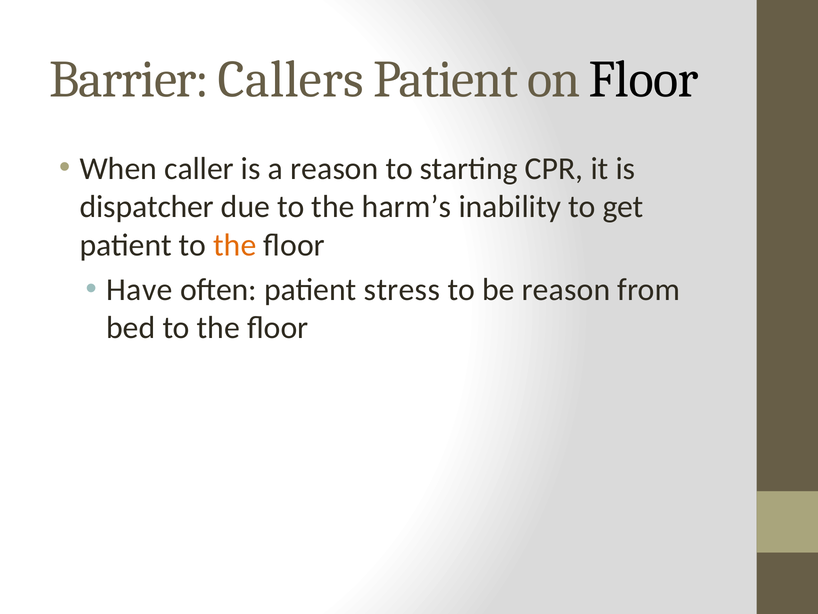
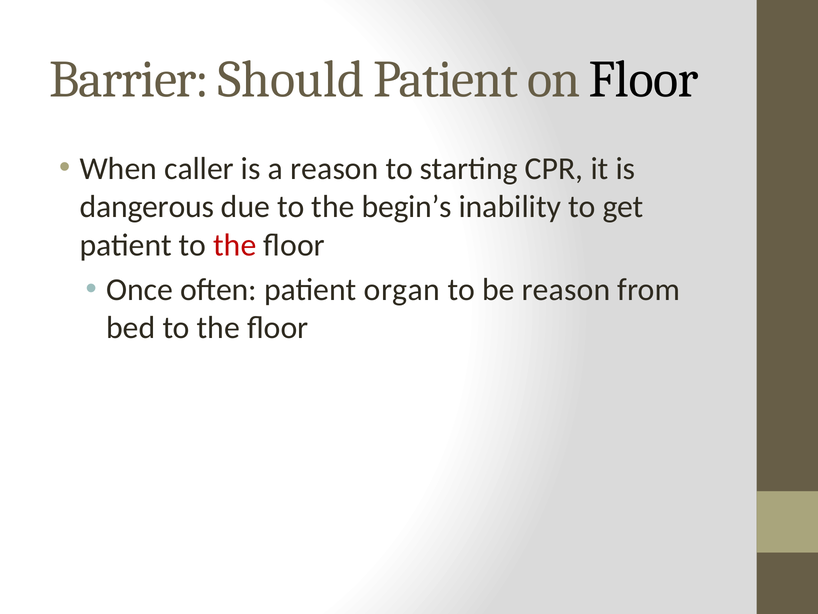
Callers: Callers -> Should (291, 79)
dispatcher: dispatcher -> dangerous (147, 207)
harm’s: harm’s -> begin’s (407, 207)
the colour: orange -> red (235, 245)
Have: Have -> Once (140, 290)
stress: stress -> organ (402, 290)
